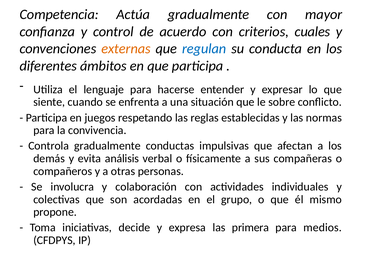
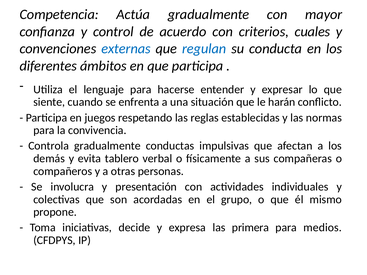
externas colour: orange -> blue (126, 49)
sobre: sobre -> harán (282, 102)
análisis: análisis -> tablero (122, 159)
colaboración: colaboración -> presentación (146, 187)
